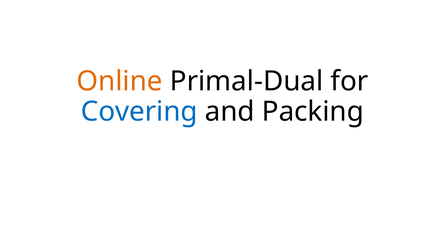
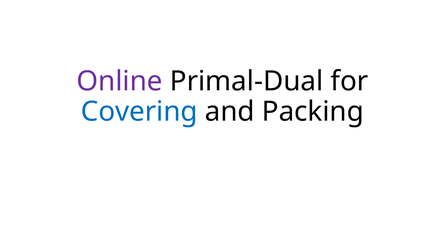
Online colour: orange -> purple (120, 81)
